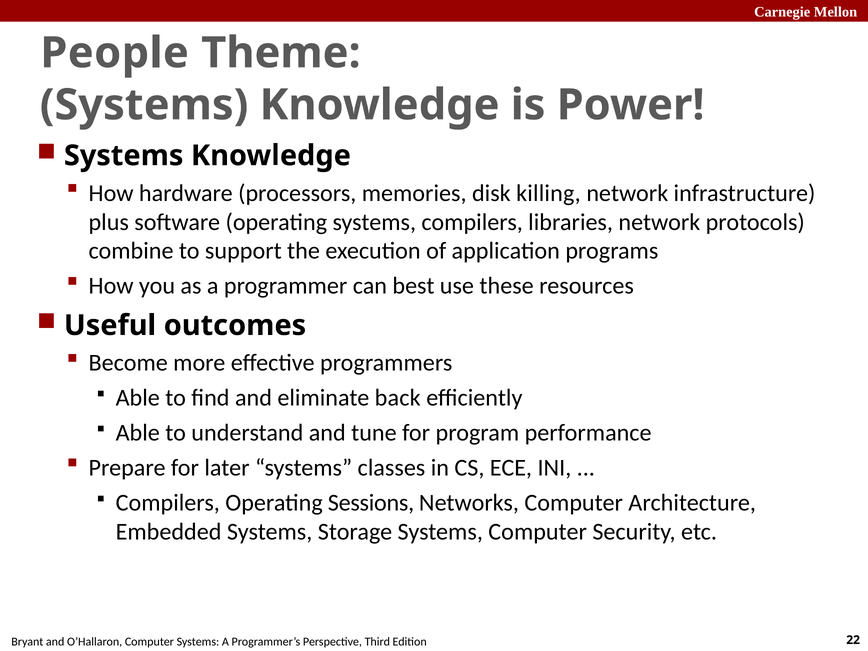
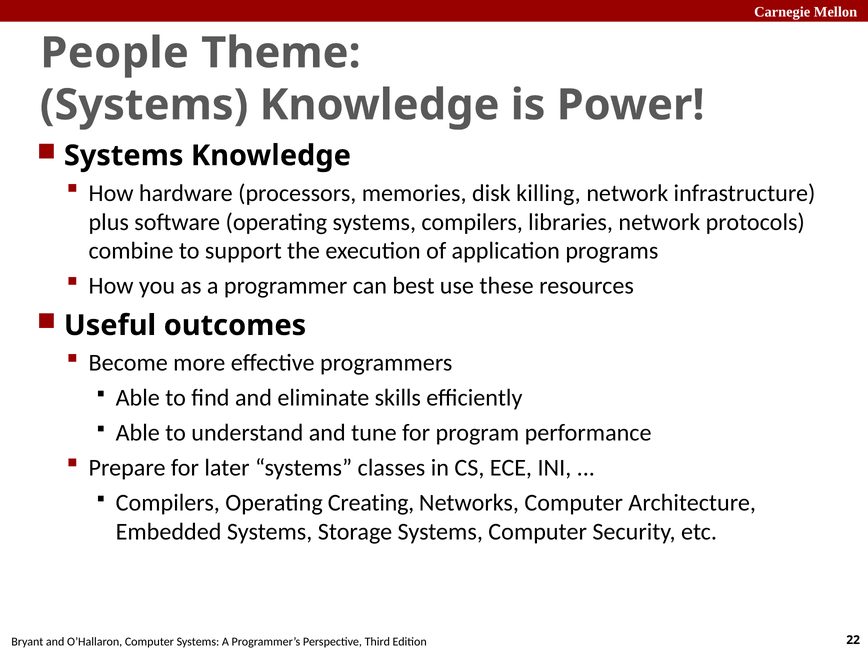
back: back -> skills (398, 398)
Sessions: Sessions -> Creating (371, 503)
